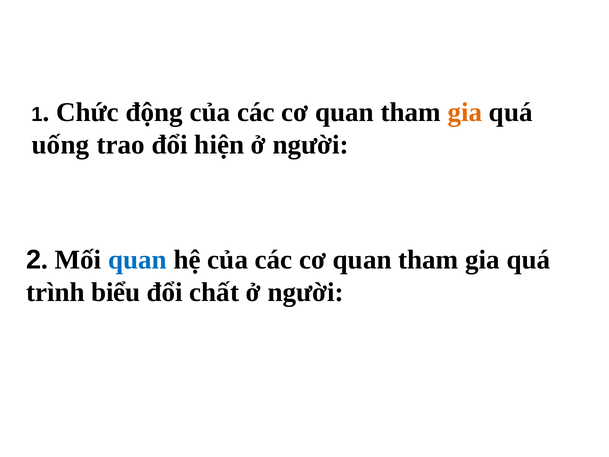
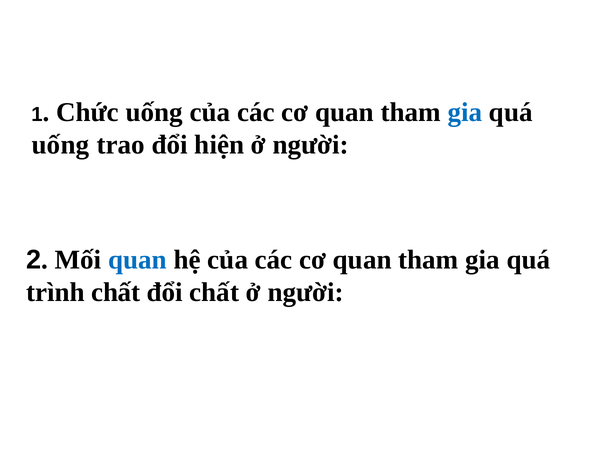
Chức động: động -> uống (154, 112)
gia colour: orange -> blue (465, 112)
trình biểu: biểu -> chất (116, 292)
